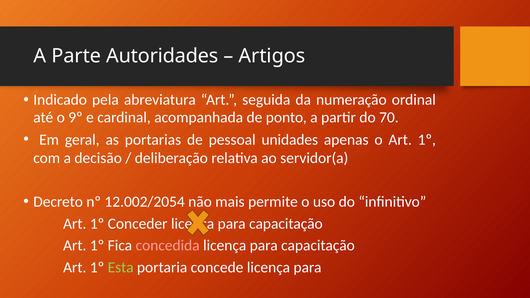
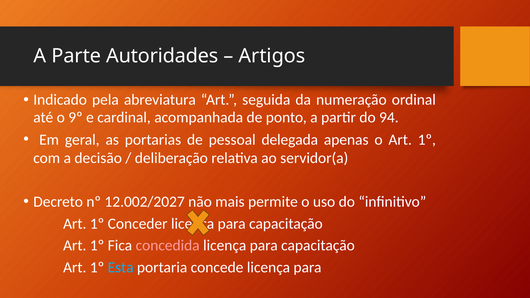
70: 70 -> 94 (389, 117)
unidades: unidades -> delegada (290, 140)
12.002/2054: 12.002/2054 -> 12.002/2027 (145, 202)
Esta colour: light green -> light blue (121, 267)
